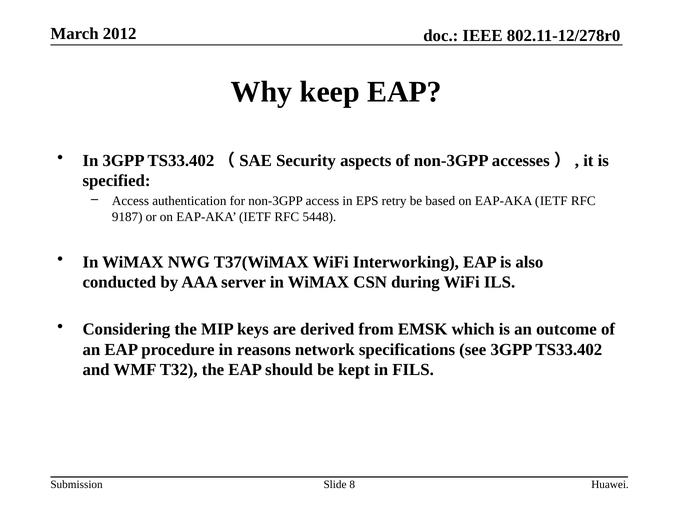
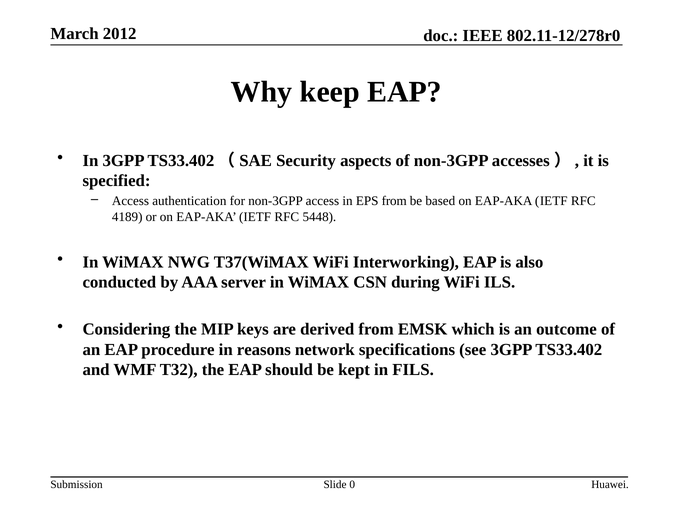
EPS retry: retry -> from (394, 201)
9187: 9187 -> 4189 (127, 217)
8: 8 -> 0 (352, 484)
